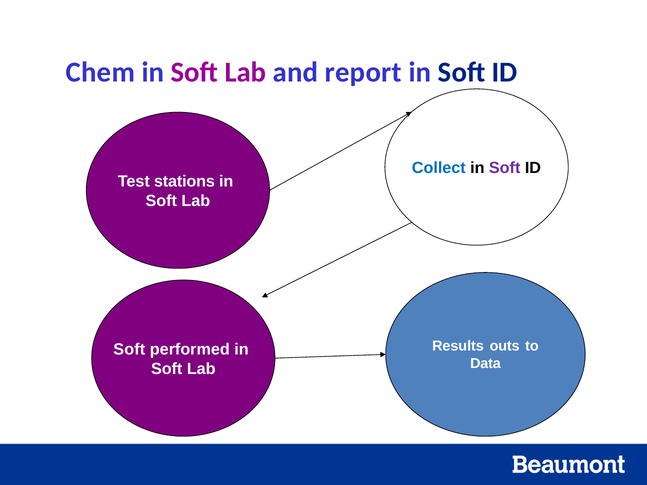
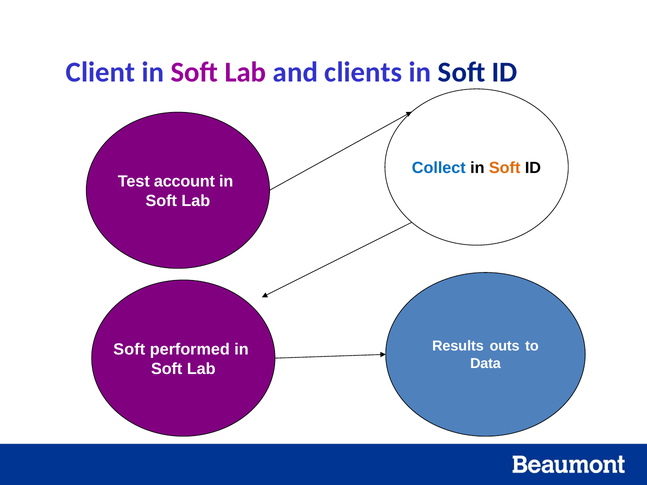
Chem: Chem -> Client (100, 72)
report: report -> clients (363, 72)
Soft colour: purple -> orange (505, 168)
stations: stations -> account (184, 182)
